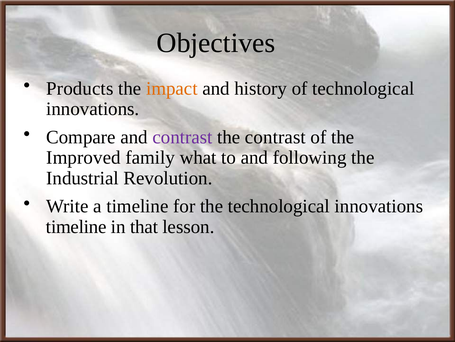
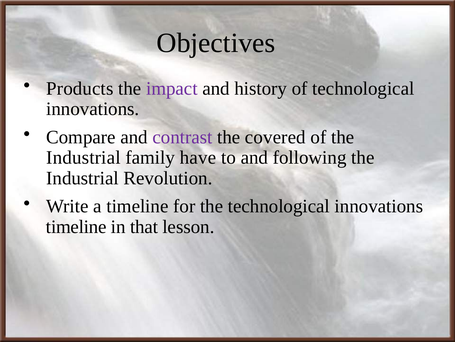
impact colour: orange -> purple (172, 88)
the contrast: contrast -> covered (275, 137)
Improved: Improved -> Industrial (83, 157)
what: what -> have (198, 157)
